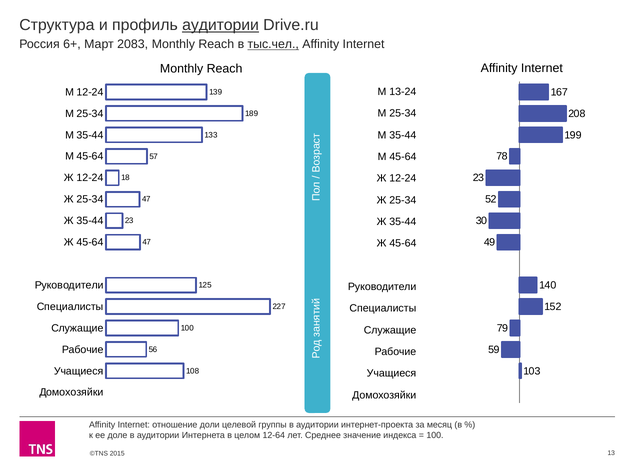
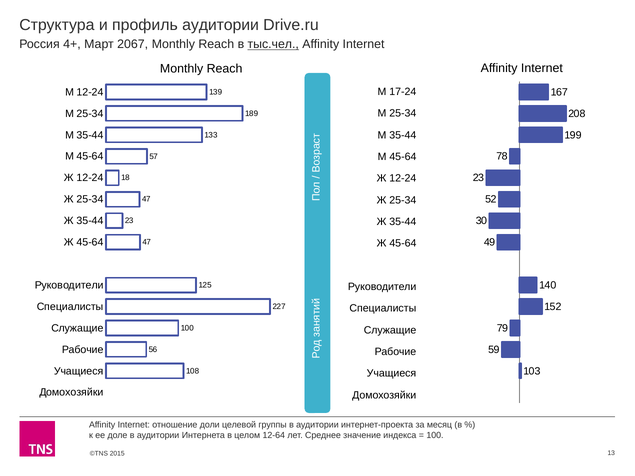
аудитории underline: present -> none (221, 25)
6+: 6+ -> 4+ (72, 44)
2083: 2083 -> 2067 (133, 44)
13-24: 13-24 -> 17-24 (403, 92)
